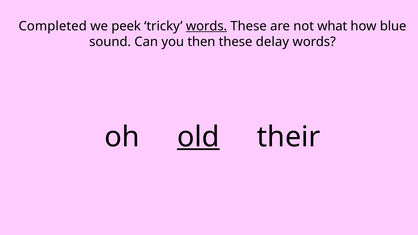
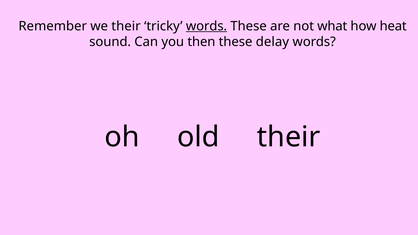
Completed: Completed -> Remember (53, 26)
we peek: peek -> their (126, 26)
blue: blue -> heat (393, 26)
old underline: present -> none (198, 137)
